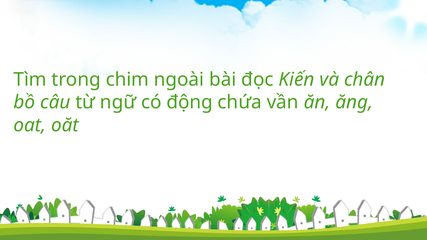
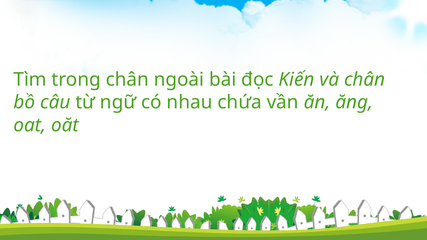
trong chim: chim -> chân (127, 80)
động: động -> nhau (190, 102)
